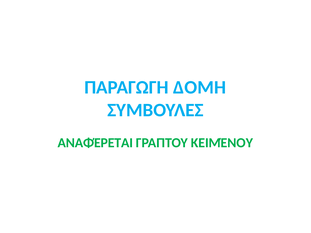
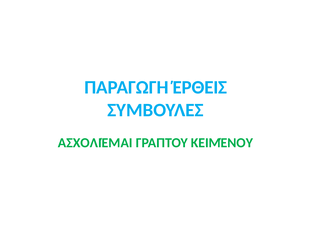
ΔΟΜΗ: ΔΟΜΗ -> ΈΡΘΕΙΣ (200, 87)
ΑΝΑΦΈΡΕΤΑΙ: ΑΝΑΦΈΡΕΤΑΙ -> ΑΣΧΟΛΙΈΜΑΙ (95, 143)
